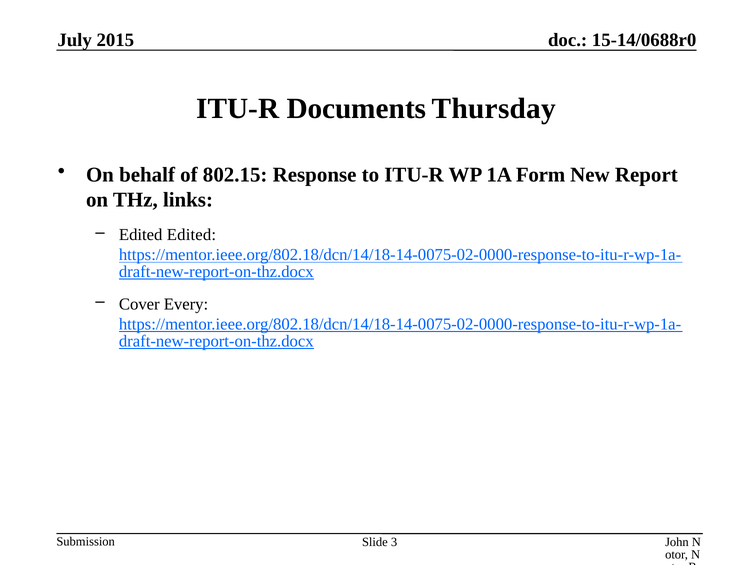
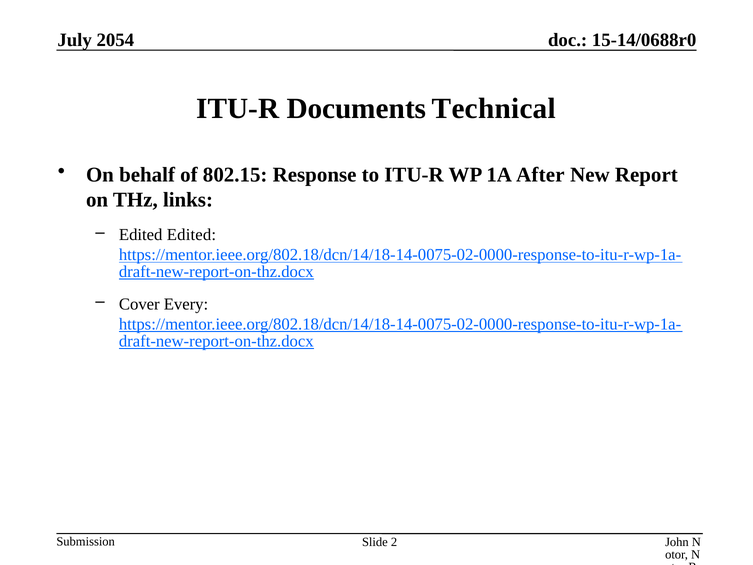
2015: 2015 -> 2054 (115, 40)
Thursday: Thursday -> Technical (494, 109)
Form: Form -> After (540, 175)
3: 3 -> 2 (394, 542)
